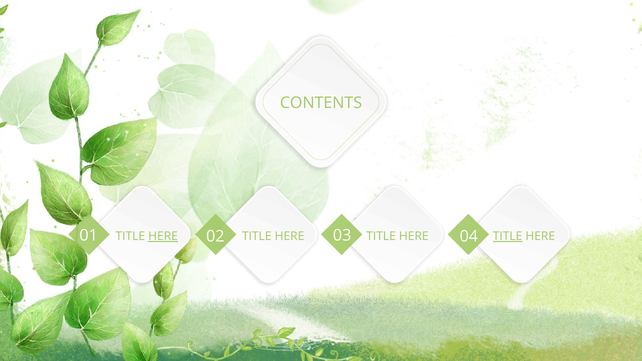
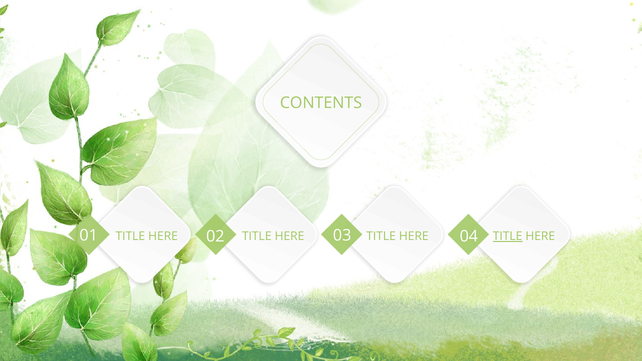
HERE underline: present -> none (163, 236)
